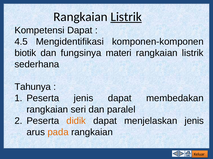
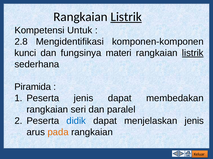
Kompetensi Dapat: Dapat -> Untuk (80, 30)
4.5: 4.5 -> 2.8 (21, 42)
biotik: biotik -> kunci (25, 53)
listrik underline: none -> present (193, 53)
Tahunya: Tahunya -> Piramida (33, 87)
didik colour: orange -> blue (76, 121)
